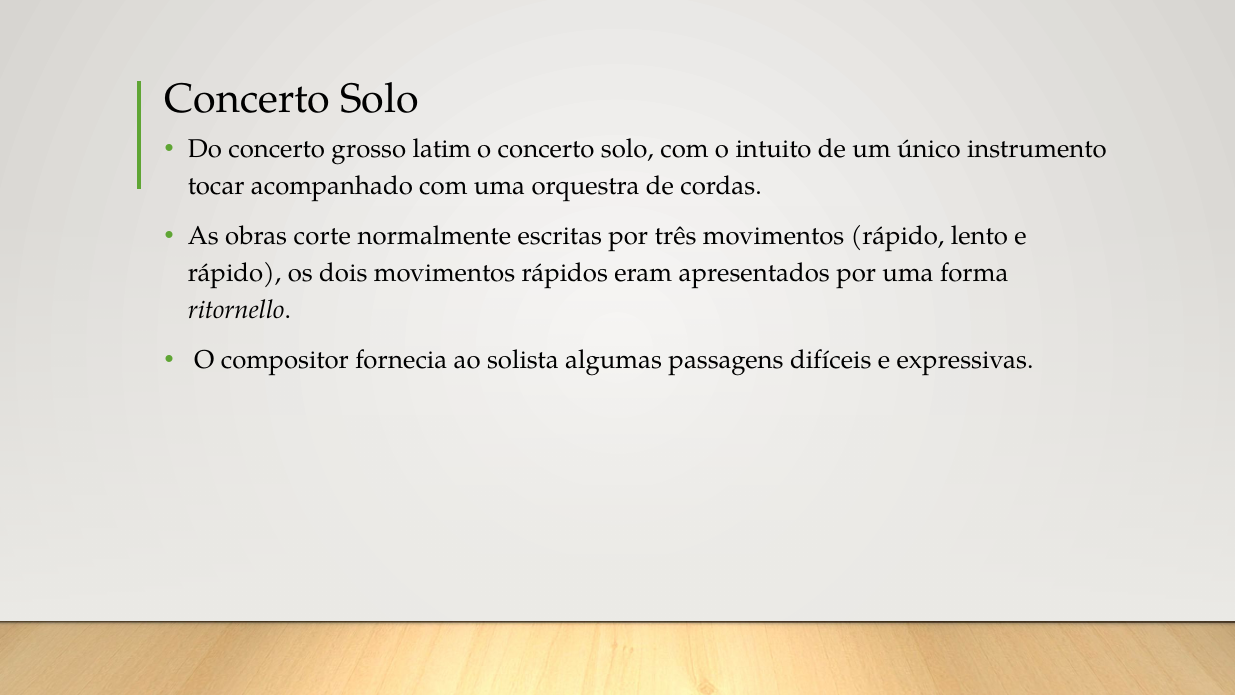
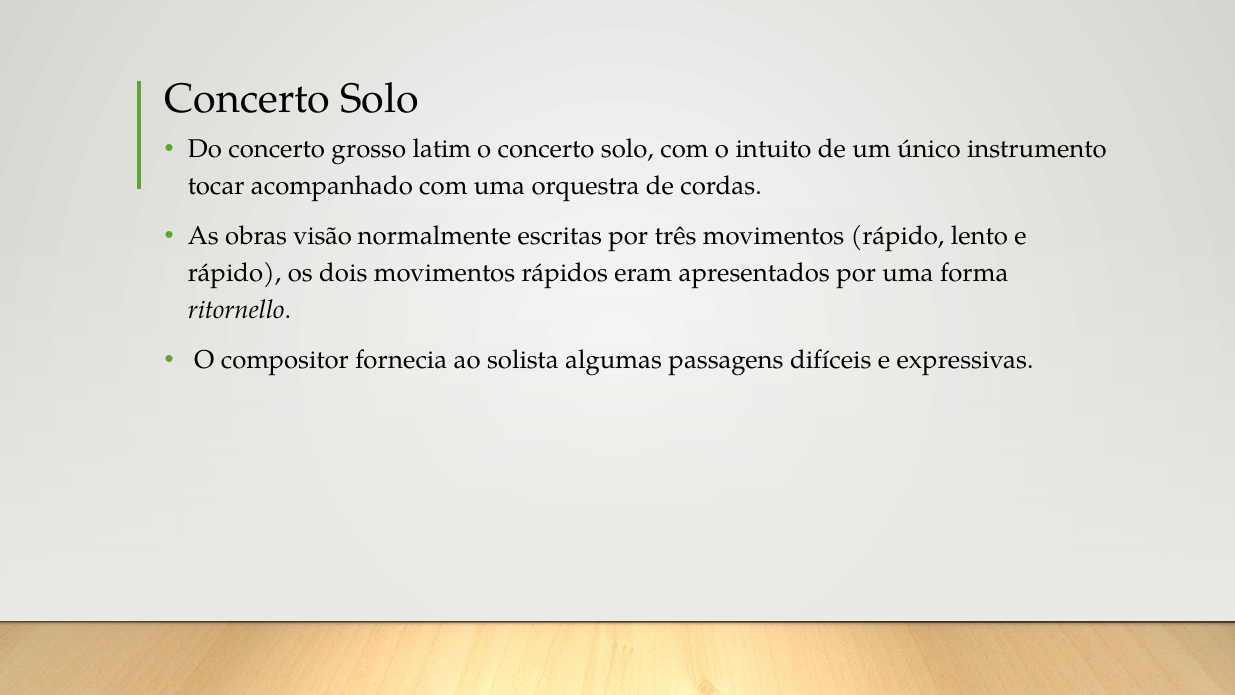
corte: corte -> visão (323, 236)
